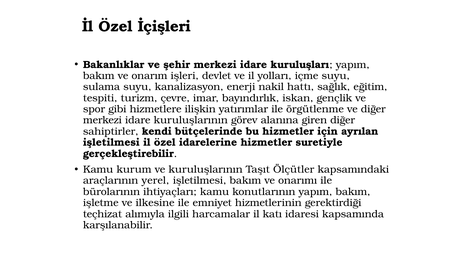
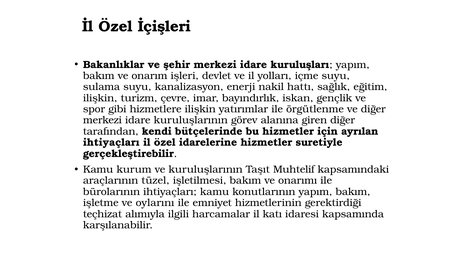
tespiti: tespiti -> ilişkin (100, 98)
sahiptirler: sahiptirler -> tarafından (111, 131)
işletilmesi: işletilmesi -> ihtiyaçları (111, 143)
Ölçütler: Ölçütler -> Muhtelif (294, 170)
yerel: yerel -> tüzel (156, 181)
ilkesine: ilkesine -> oylarını (155, 203)
